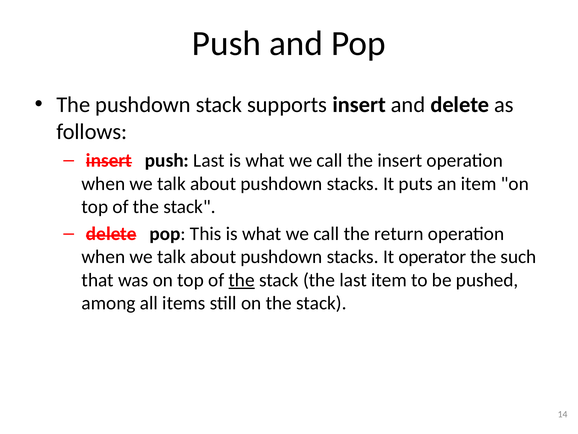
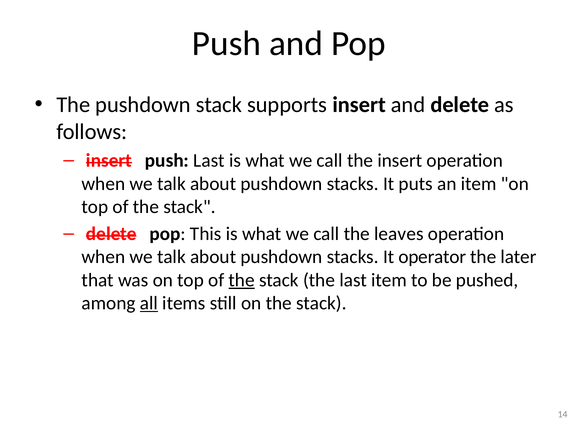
return: return -> leaves (399, 234)
such: such -> later (518, 257)
all underline: none -> present (149, 303)
